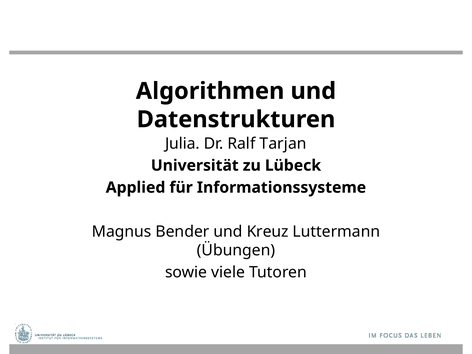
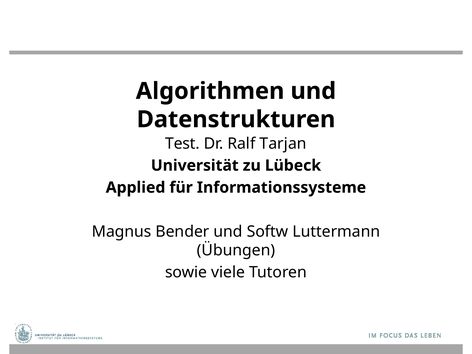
Julia: Julia -> Test (182, 143)
Kreuz: Kreuz -> Softw (268, 232)
